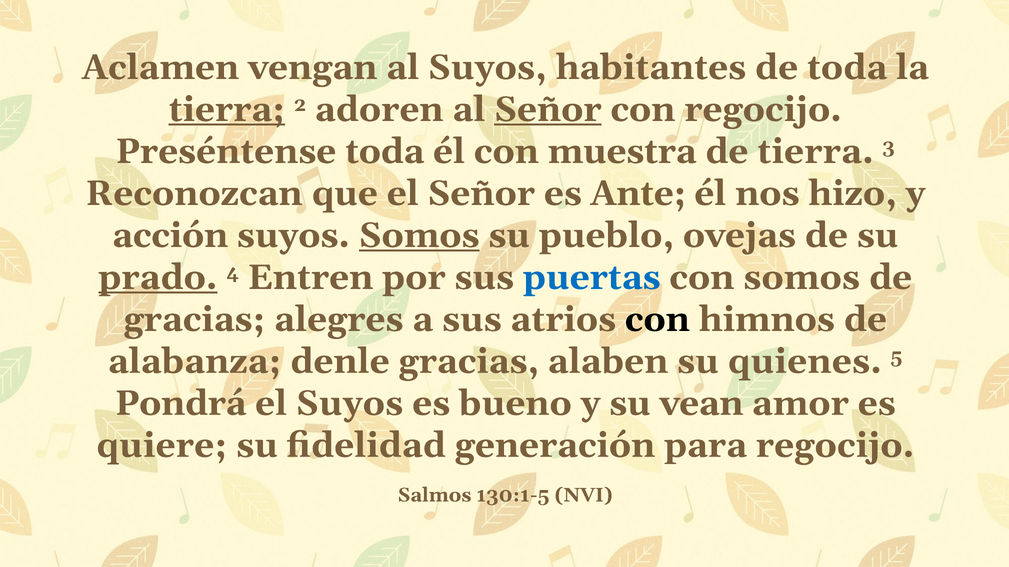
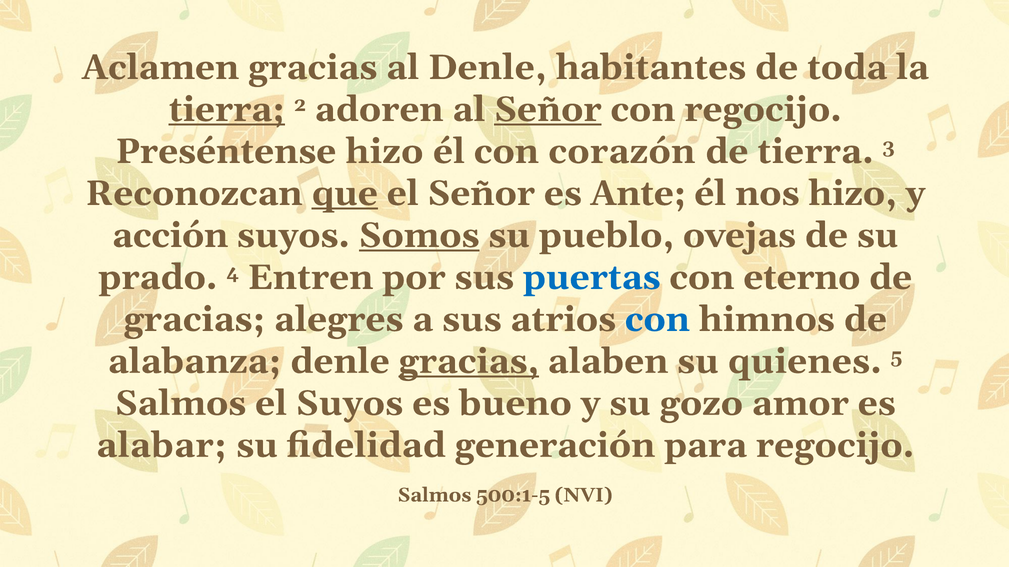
Aclamen vengan: vengan -> gracias (313, 67)
al Suyos: Suyos -> Denle (487, 67)
Preséntense toda: toda -> hizo (384, 152)
muestra: muestra -> corazón (622, 152)
que underline: none -> present (345, 194)
prado underline: present -> none (158, 278)
con somos: somos -> eterno (802, 278)
con colour: black -> blue (657, 320)
gracias underline: none -> present (469, 362)
Pondrá: Pondrá -> Salmos (181, 404)
vean: vean -> gozo (701, 404)
quiere: quiere -> alabar (162, 446)
130:1-5: 130:1-5 -> 500:1-5 (513, 496)
